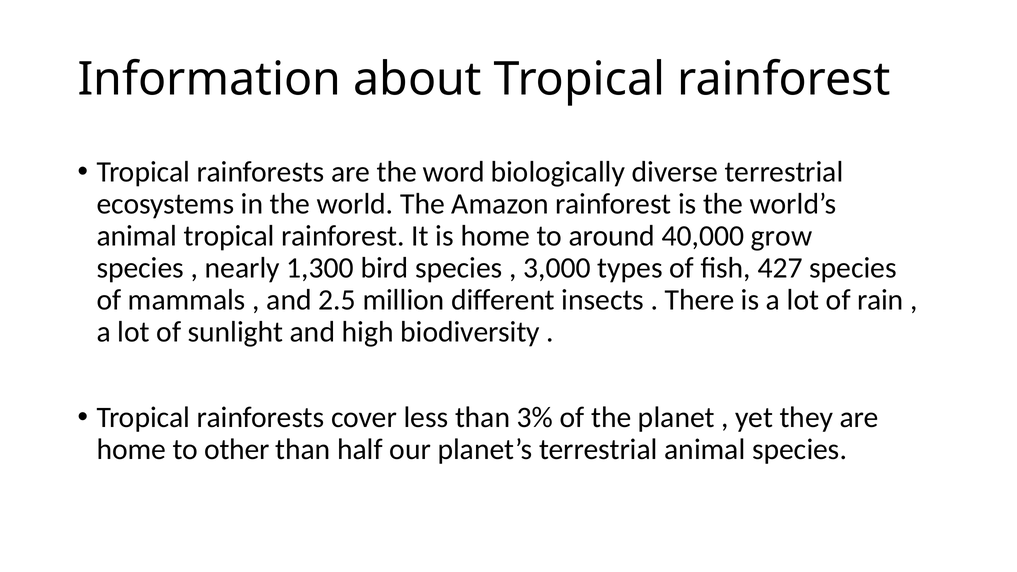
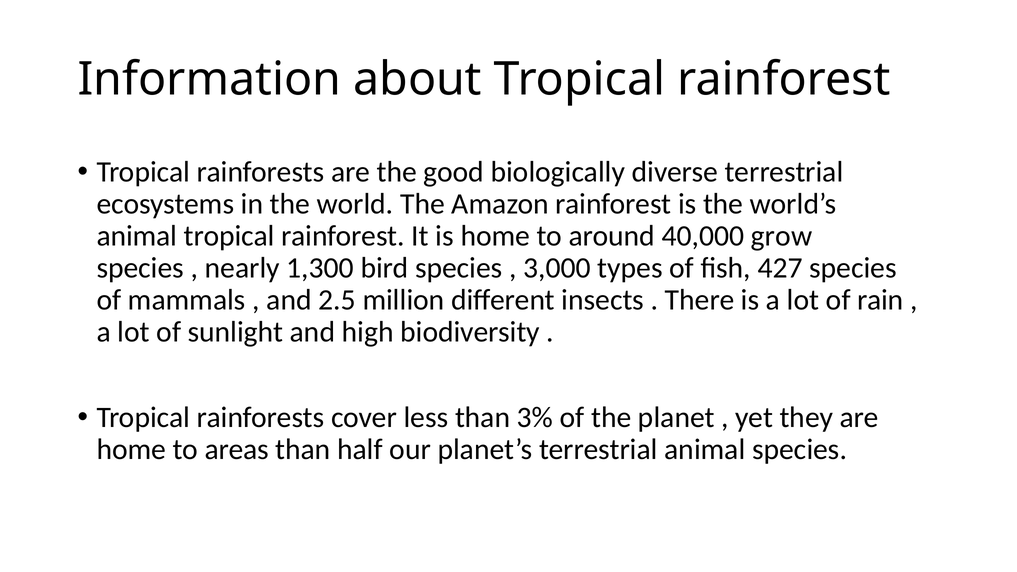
word: word -> good (454, 172)
other: other -> areas (237, 449)
